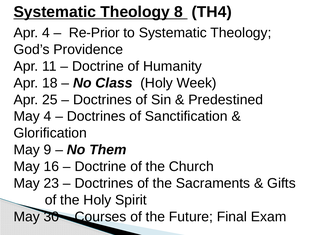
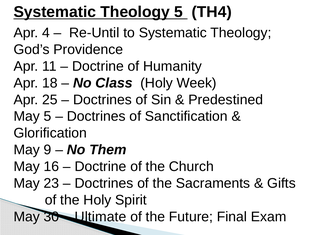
Theology 8: 8 -> 5 (179, 12)
Re-Prior: Re-Prior -> Re-Until (94, 33)
May 4: 4 -> 5 (48, 116)
Courses: Courses -> Ultimate (100, 216)
